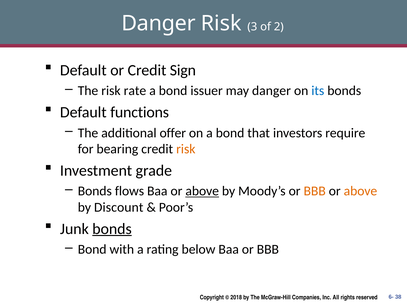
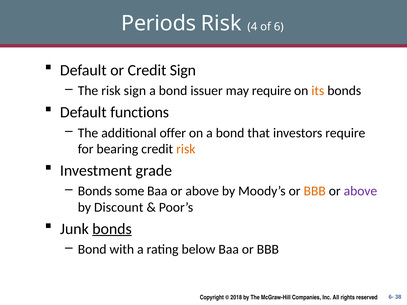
Danger: Danger -> Periods (159, 24)
3: 3 -> 4 (252, 27)
2: 2 -> 6 (279, 27)
risk rate: rate -> sign (135, 91)
may danger: danger -> require (272, 91)
its colour: blue -> orange (318, 91)
flows: flows -> some (130, 191)
above underline: present -> none (202, 191)
above colour: orange -> purple (360, 191)
